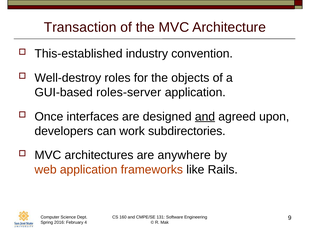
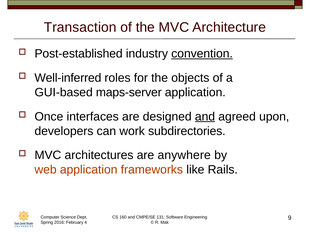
This-established: This-established -> Post-established (79, 54)
convention underline: none -> present (202, 54)
Well-destroy: Well-destroy -> Well-inferred (68, 78)
roles-server: roles-server -> maps-server (129, 92)
